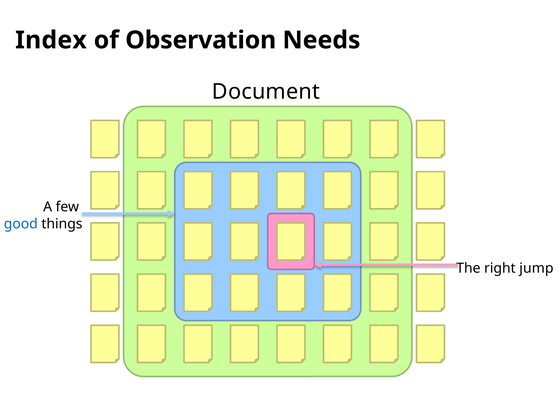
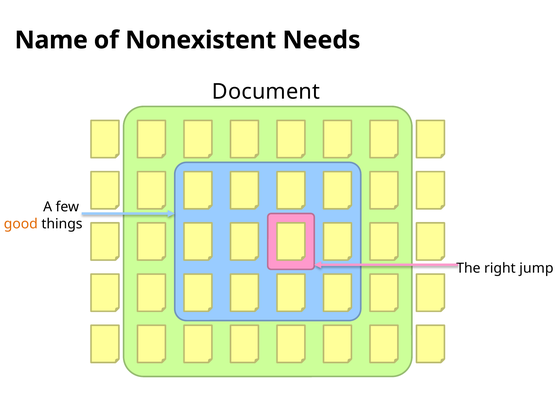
Index: Index -> Name (51, 40)
Observation: Observation -> Nonexistent (201, 40)
good colour: blue -> orange (21, 223)
